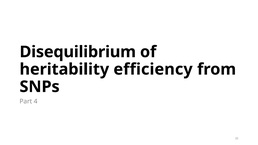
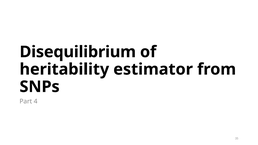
efficiency: efficiency -> estimator (153, 69)
